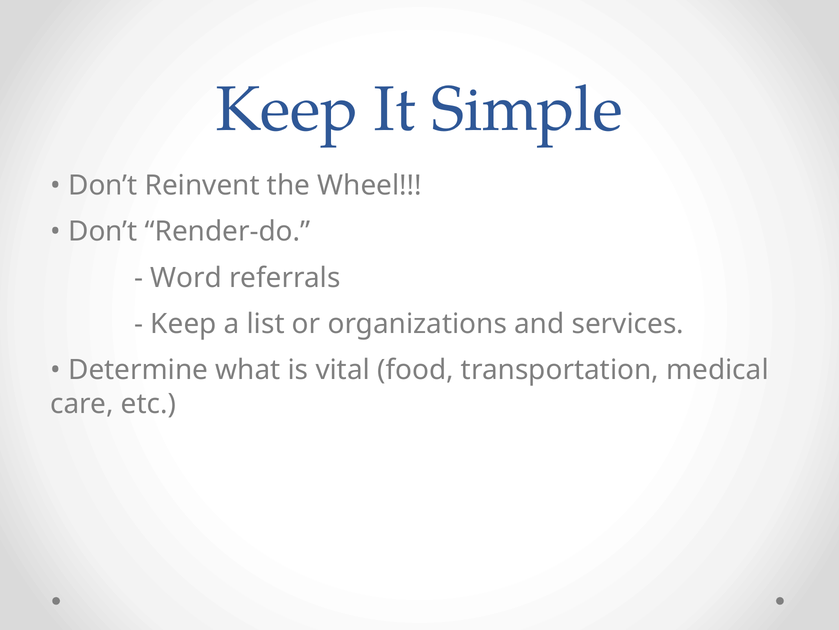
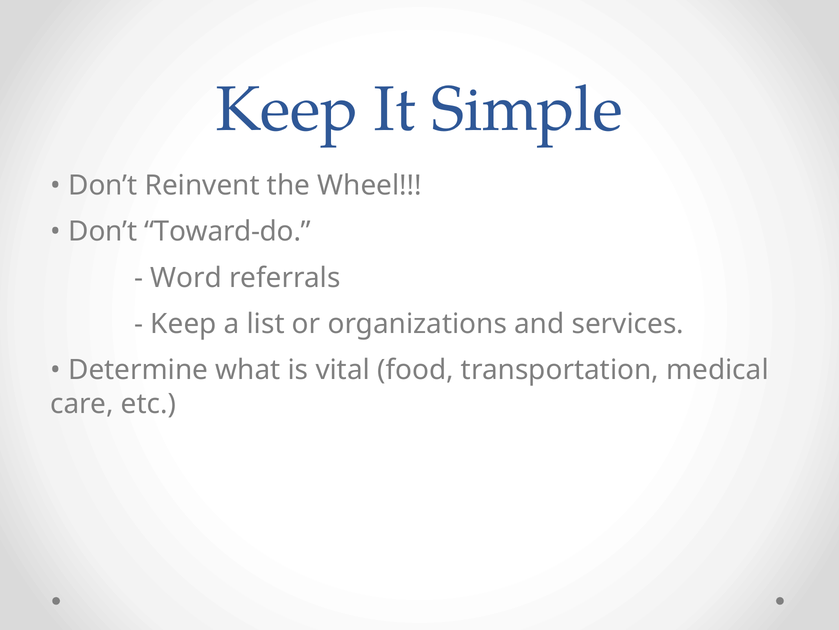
Render-do: Render-do -> Toward-do (228, 231)
